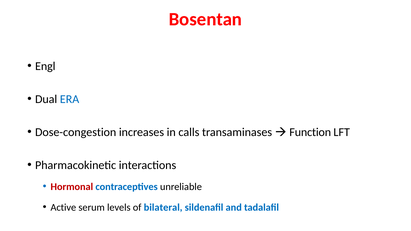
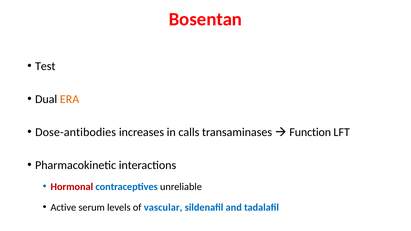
Engl: Engl -> Test (45, 66)
ERA colour: blue -> orange (70, 99)
Dose-congestion: Dose-congestion -> Dose-antibodies (76, 132)
bilateral: bilateral -> vascular (163, 208)
